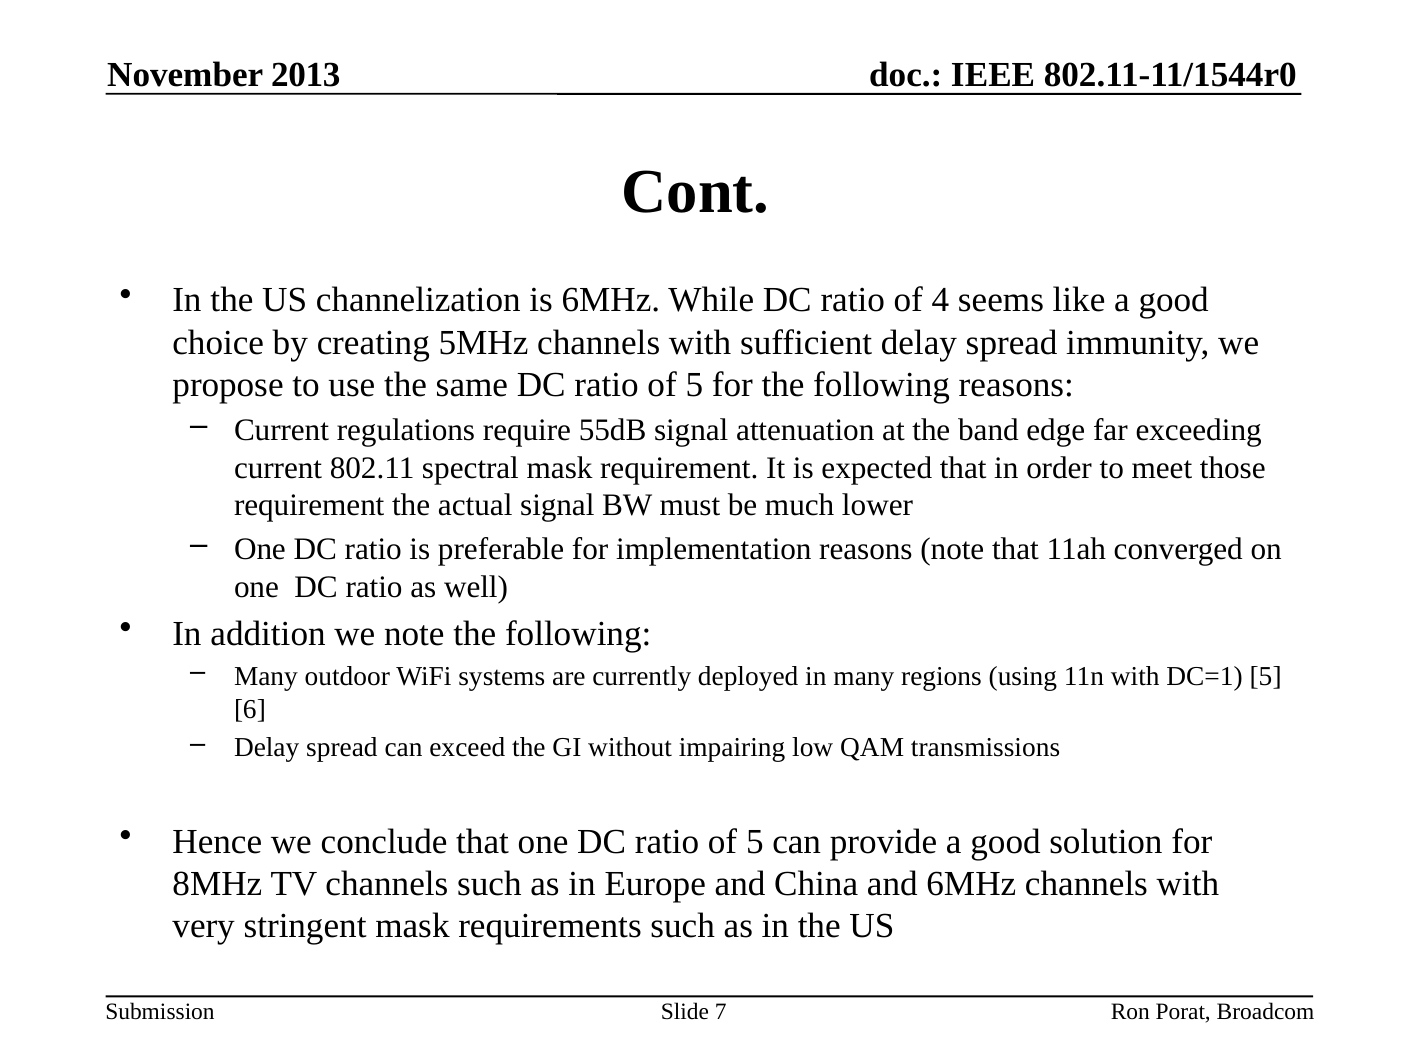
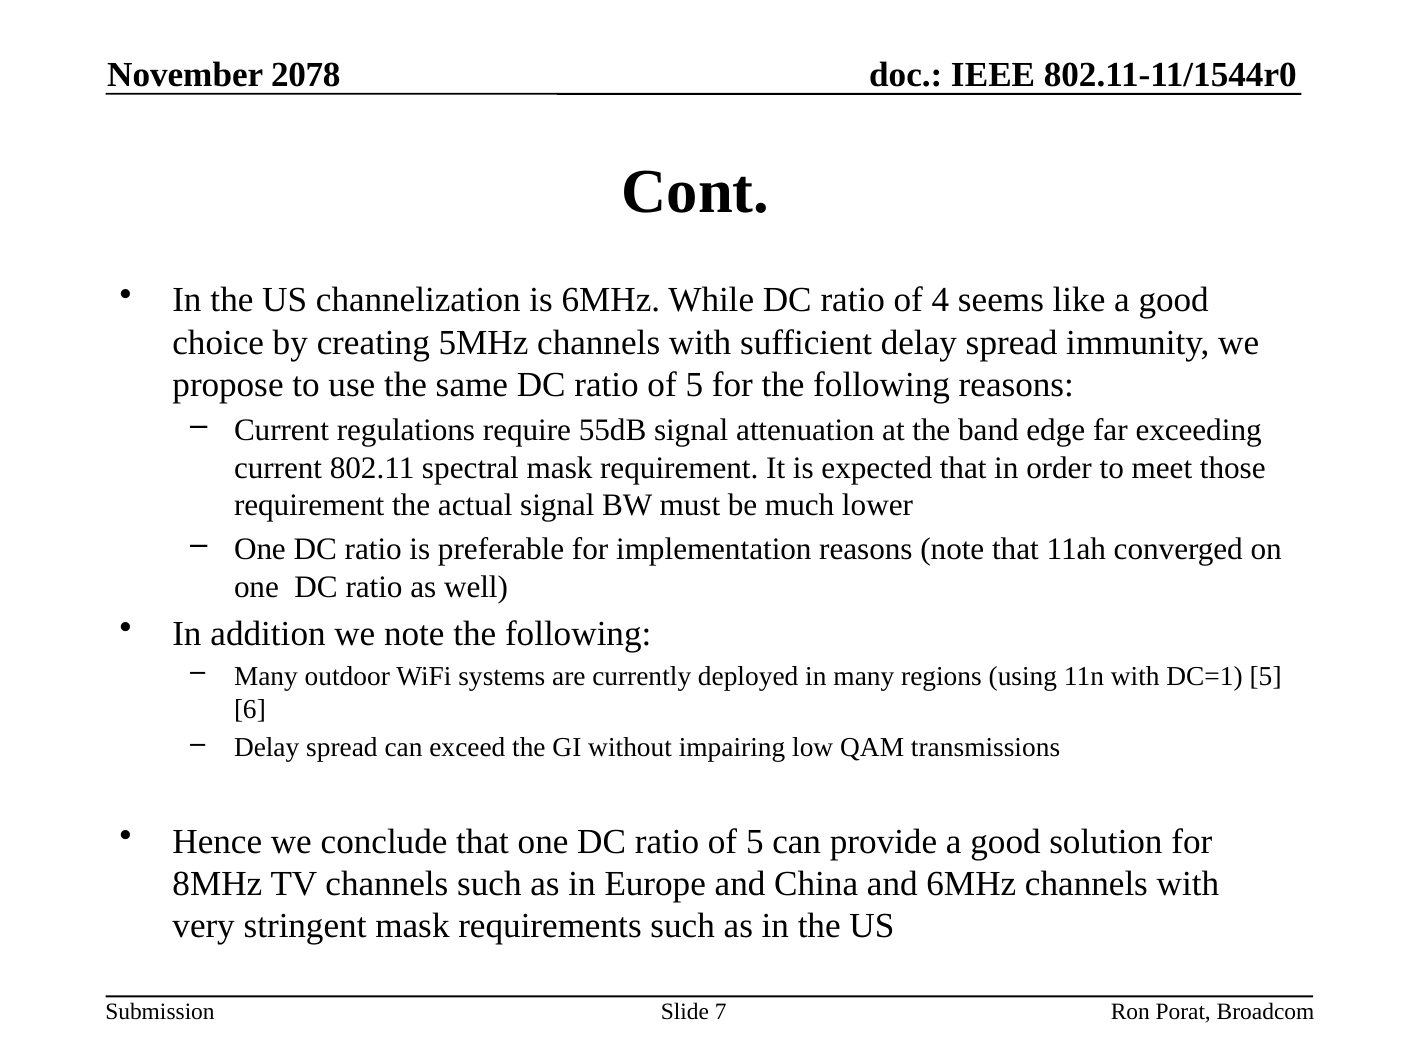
2013: 2013 -> 2078 (306, 75)
